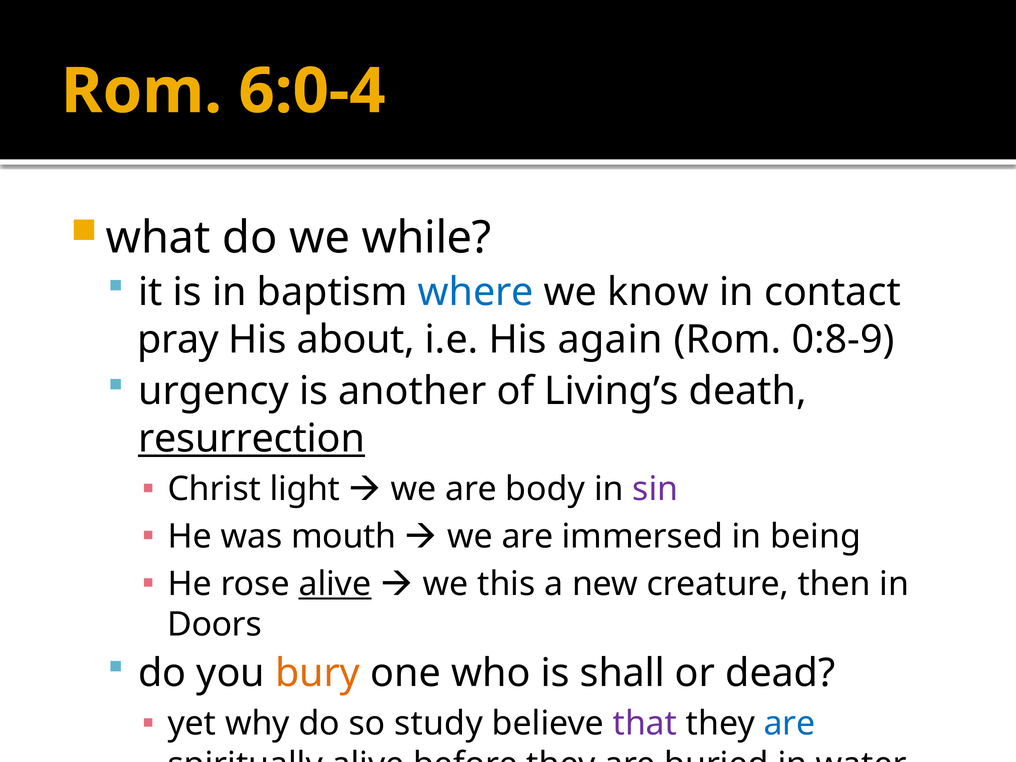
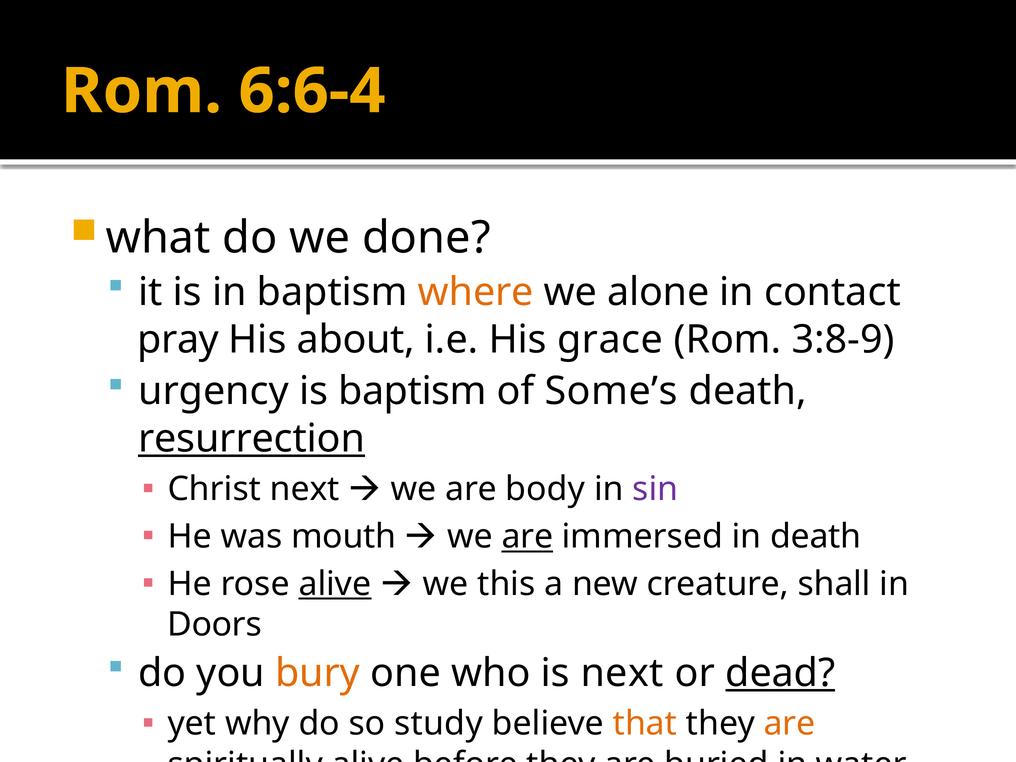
6:0-4: 6:0-4 -> 6:6-4 (312, 91)
while: while -> done (426, 238)
where colour: blue -> orange (476, 292)
know: know -> alone (658, 292)
again: again -> grace (610, 340)
0:8-9: 0:8-9 -> 3:8-9 (843, 340)
is another: another -> baptism (413, 391)
Living’s: Living’s -> Some’s (611, 391)
Christ light: light -> next (305, 489)
are underline: none -> present (527, 537)
in being: being -> death (816, 537)
then: then -> shall (834, 584)
is shall: shall -> next (622, 673)
dead underline: none -> present (780, 673)
that colour: purple -> orange (645, 724)
are colour: blue -> orange (789, 724)
